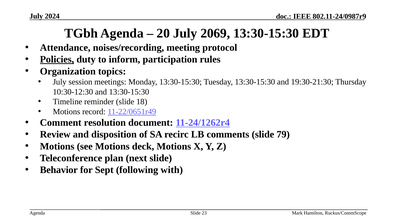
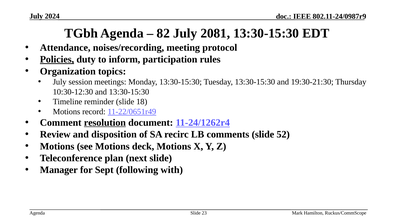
20: 20 -> 82 (163, 33)
2069: 2069 -> 2081 (215, 33)
resolution underline: none -> present (105, 122)
79: 79 -> 52 (283, 134)
Behavior: Behavior -> Manager (59, 170)
